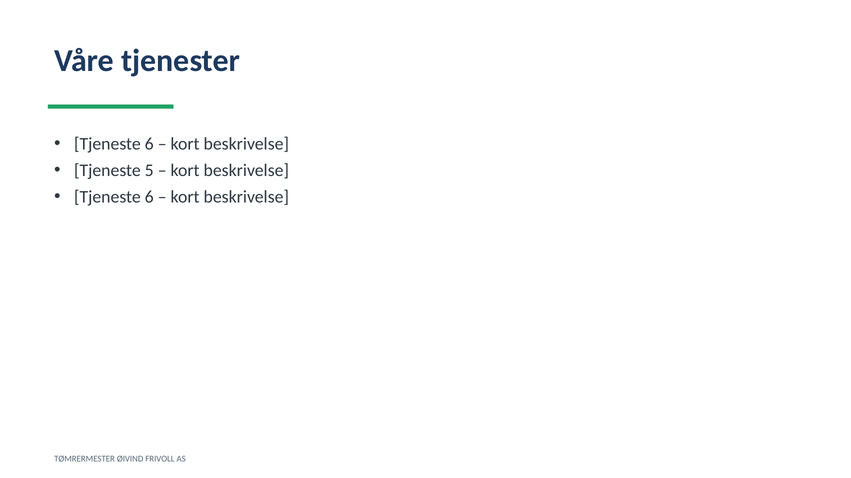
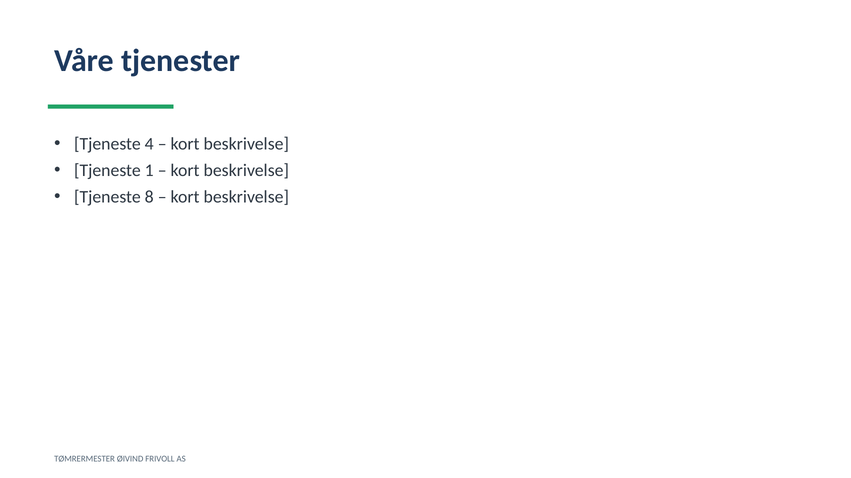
6: 6 -> 4 (149, 144)
5: 5 -> 1 (149, 171)
6: 6 -> 8 (149, 197)
